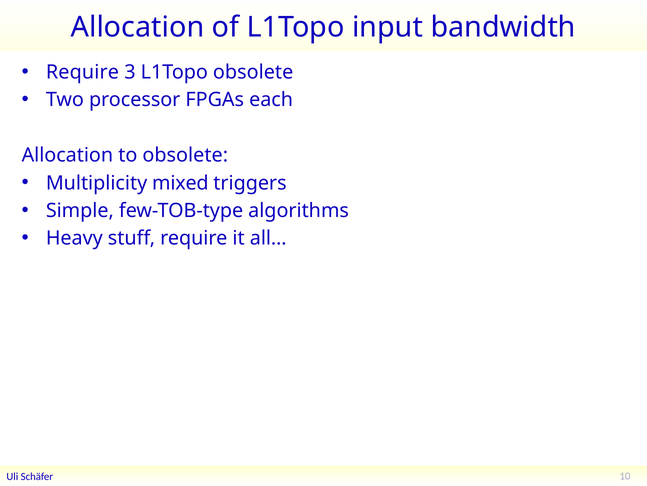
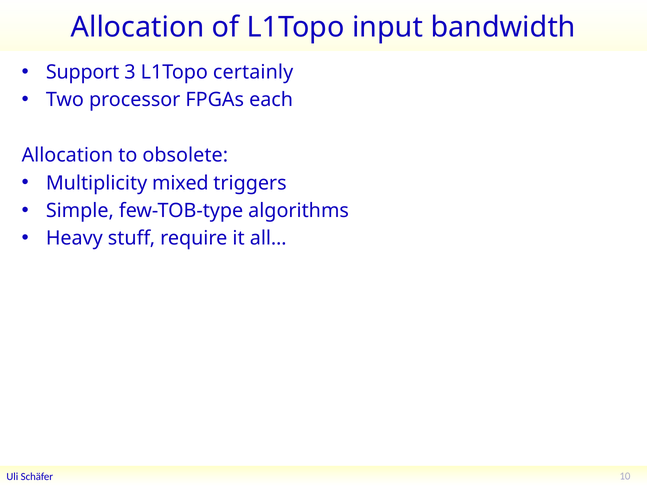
Require: Require -> Support (83, 72)
L1Topo obsolete: obsolete -> certainly (253, 72)
